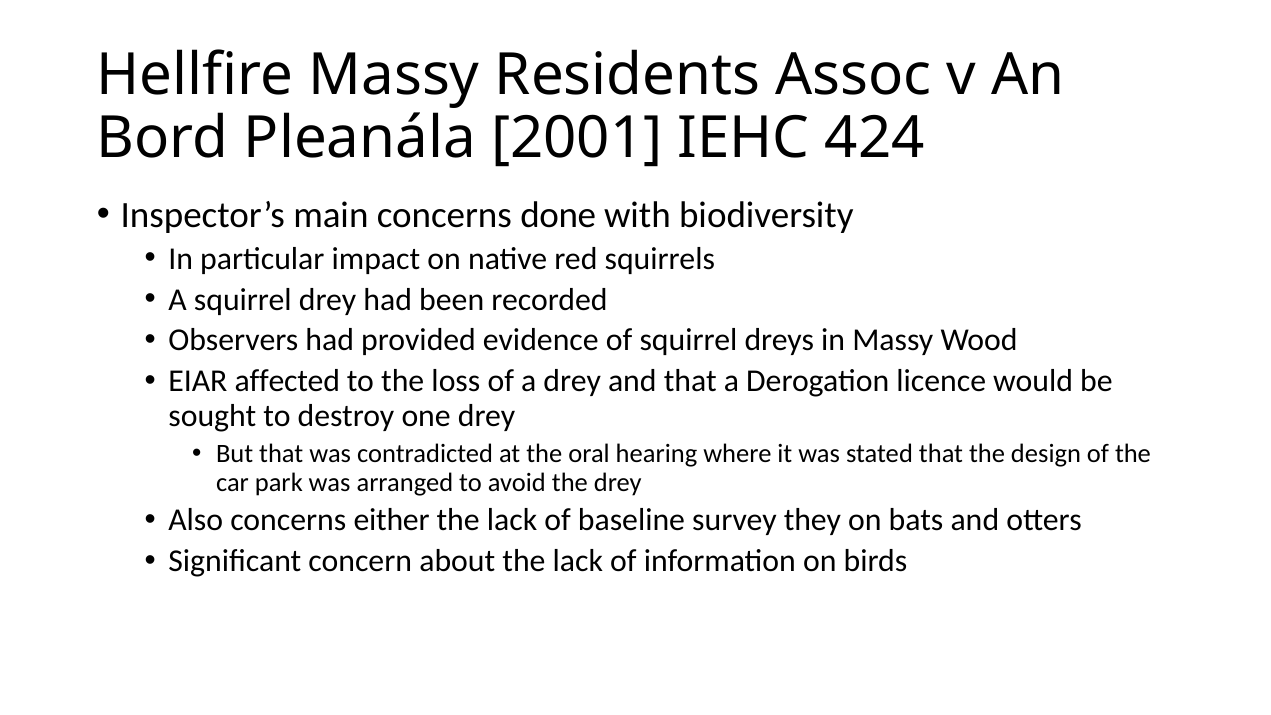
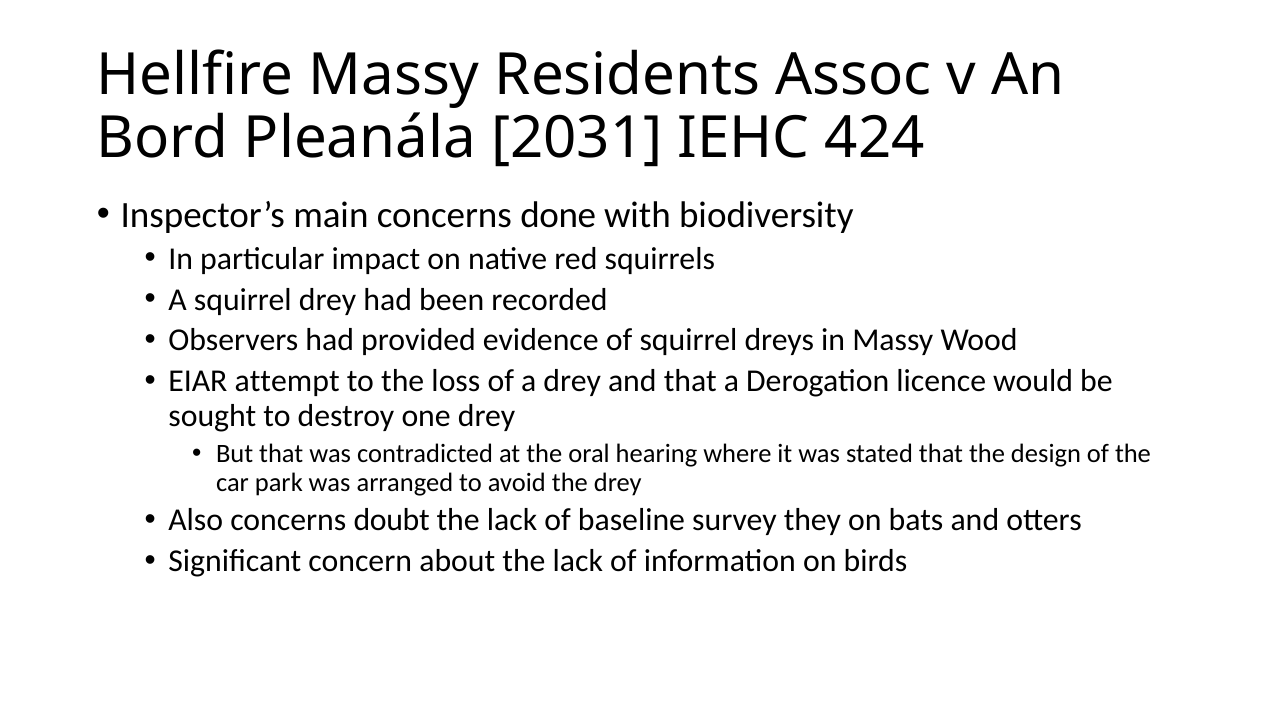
2001: 2001 -> 2031 (577, 138)
affected: affected -> attempt (287, 381)
either: either -> doubt (392, 520)
